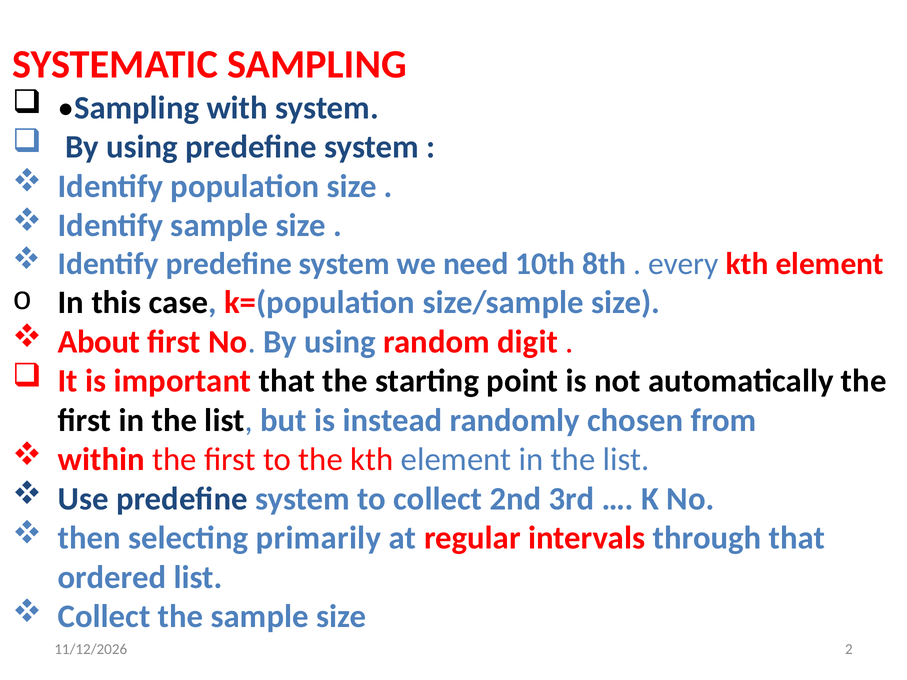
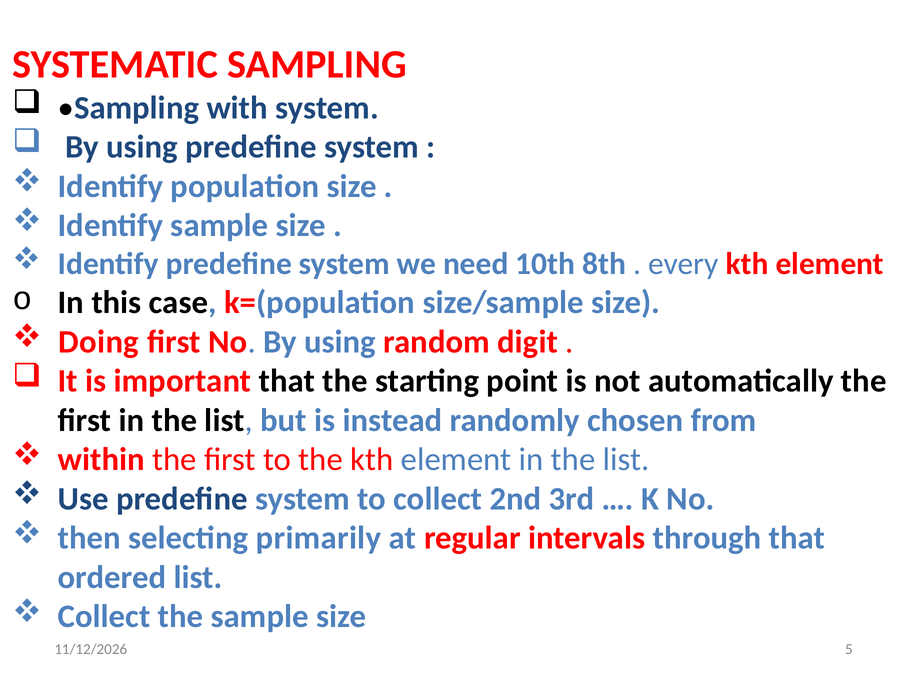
About: About -> Doing (99, 342)
2: 2 -> 5 (849, 649)
